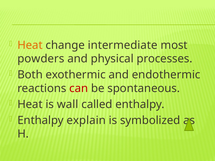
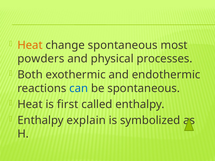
change intermediate: intermediate -> spontaneous (123, 45)
can colour: red -> blue (79, 88)
wall: wall -> first (68, 104)
